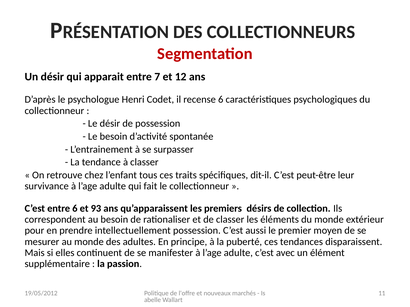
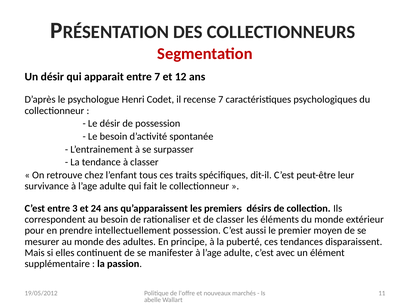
recense 6: 6 -> 7 (221, 100)
entre 6: 6 -> 3 (75, 209)
93: 93 -> 24 (96, 209)
